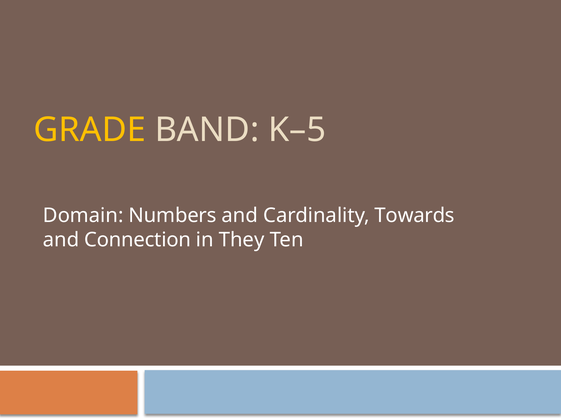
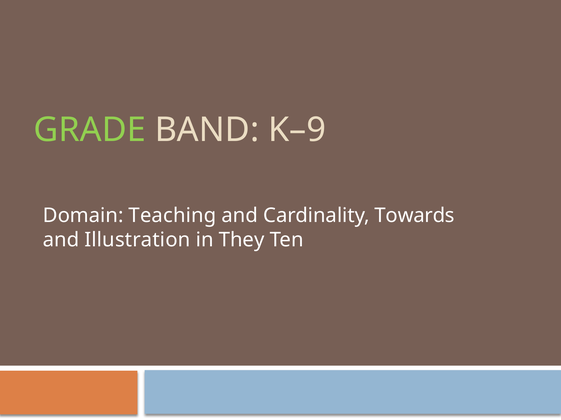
GRADE colour: yellow -> light green (90, 130)
K–5: K–5 -> K–9 (297, 130)
Numbers: Numbers -> Teaching (172, 216)
Connection: Connection -> Illustration (137, 240)
